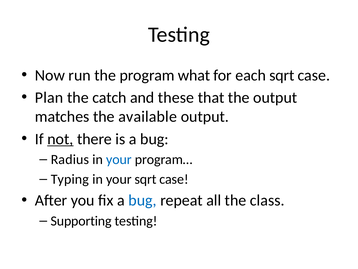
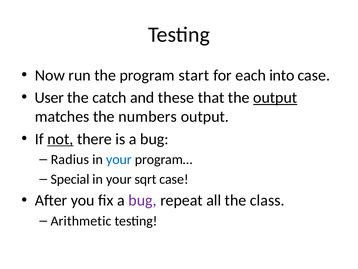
what: what -> start (194, 75)
each sqrt: sqrt -> into (282, 75)
Plan: Plan -> User (49, 97)
output underline: none -> present (275, 97)
available: available -> numbers (148, 116)
Typing: Typing -> Special (70, 179)
bug colour: blue -> purple (143, 200)
Supporting: Supporting -> Arithmetic (81, 221)
